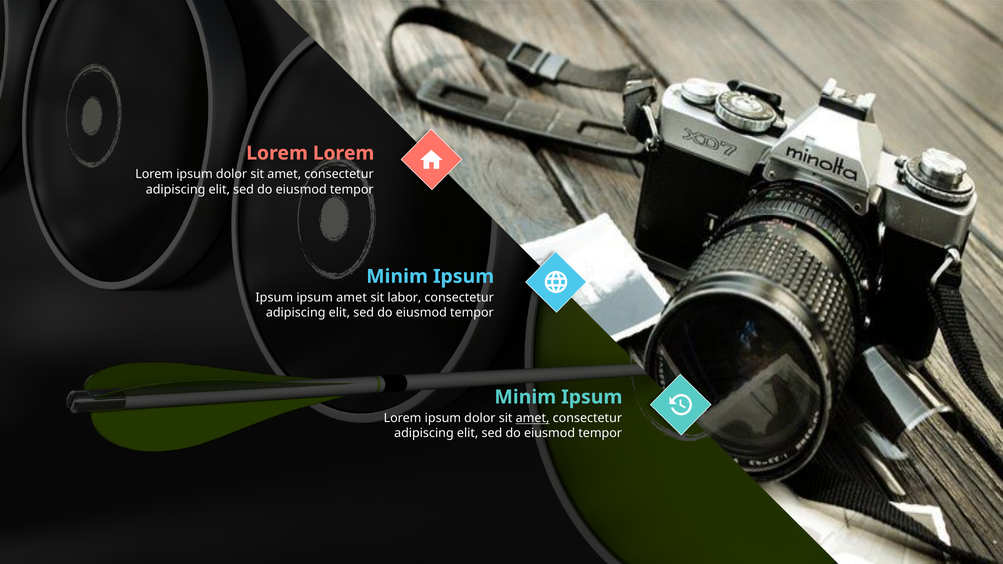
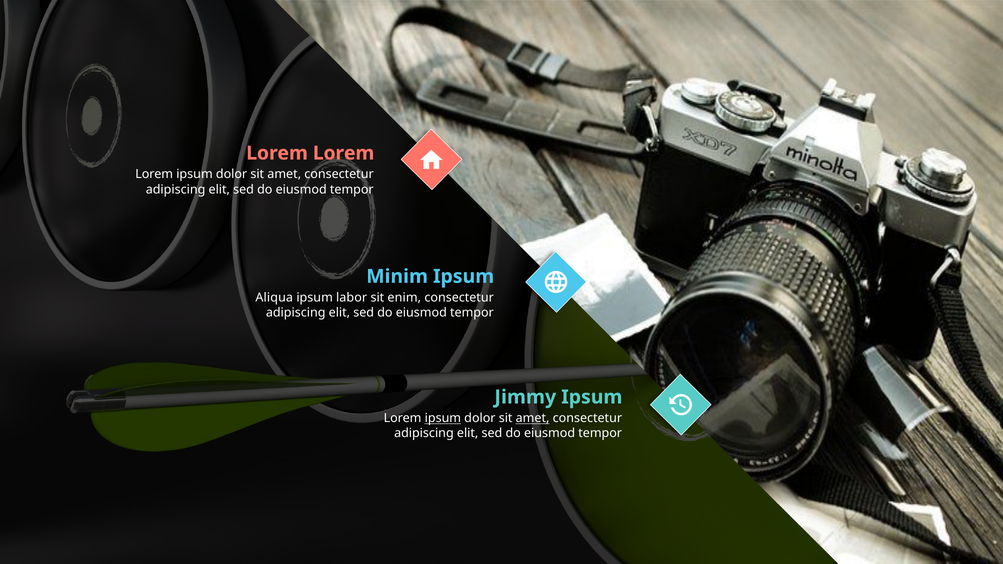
Ipsum: Ipsum -> Aliqua (274, 298)
ipsum amet: amet -> labor (352, 298)
labor: labor -> enim (404, 298)
Minim: Minim -> Jimmy (525, 397)
ipsum underline: none -> present (443, 418)
